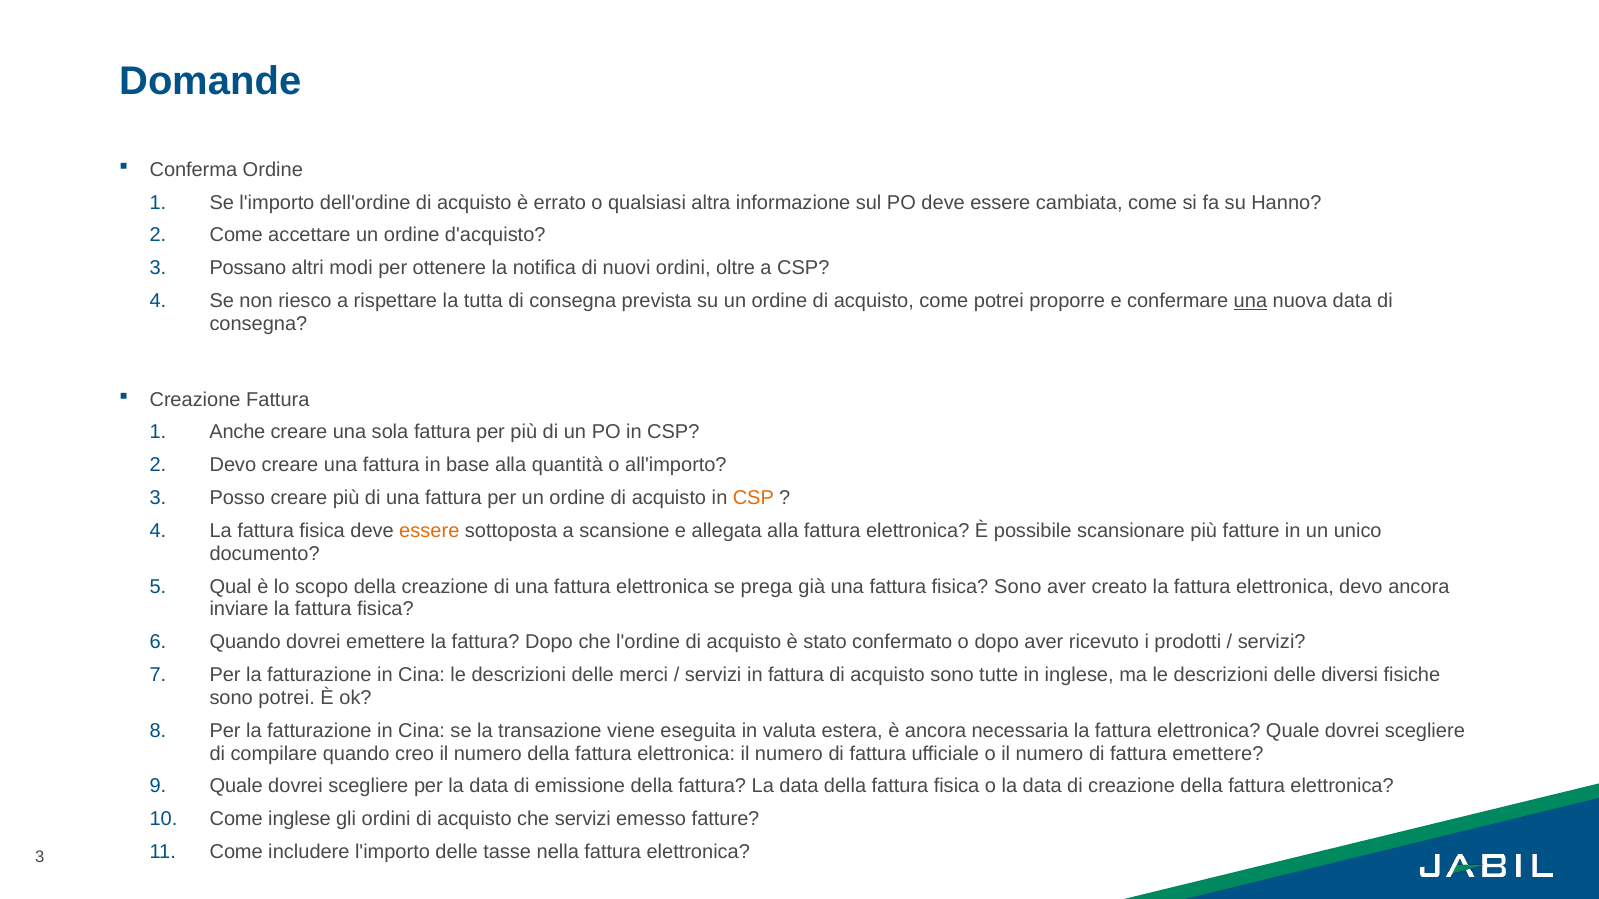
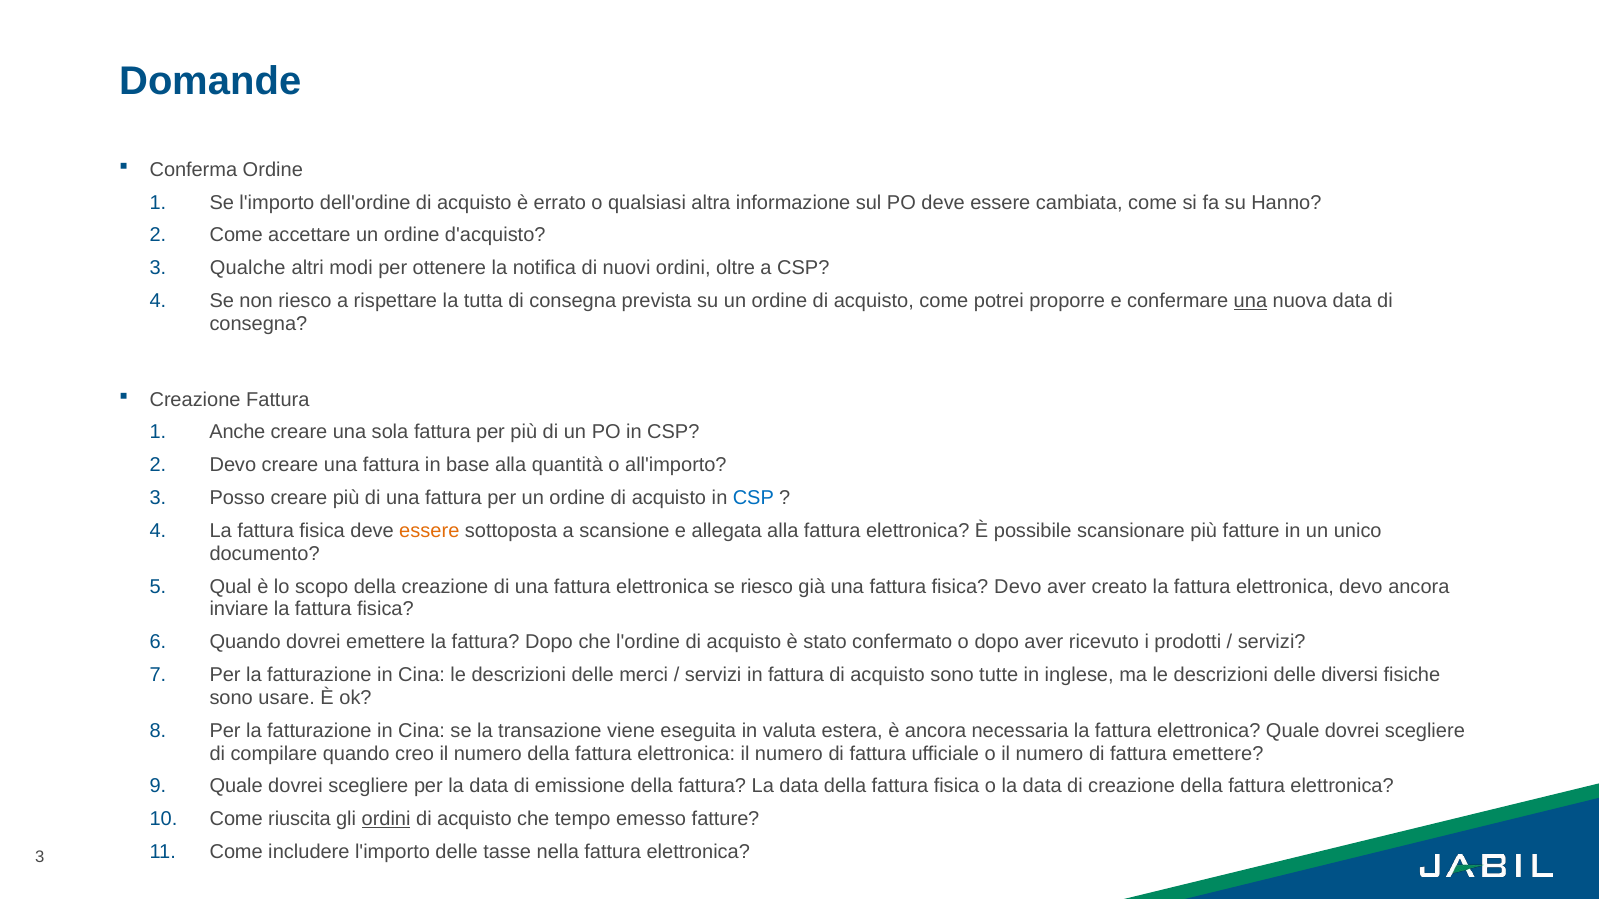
Possano: Possano -> Qualche (248, 268)
CSP colour: orange -> blue (753, 498)
se prega: prega -> riesco (767, 587)
fisica Sono: Sono -> Devo (1018, 587)
sono potrei: potrei -> usare (287, 698)
Come inglese: inglese -> riuscita (299, 820)
ordini underline: none -> present (386, 820)
che servizi: servizi -> tempo (583, 820)
